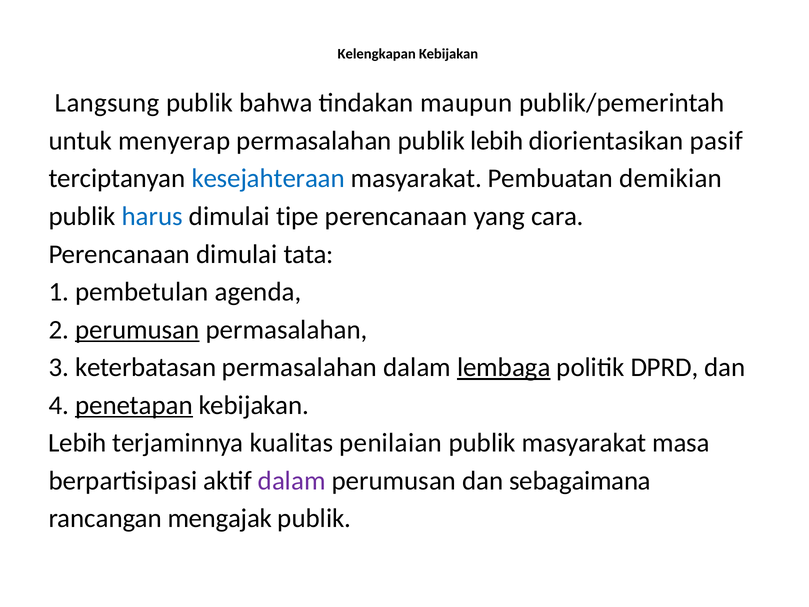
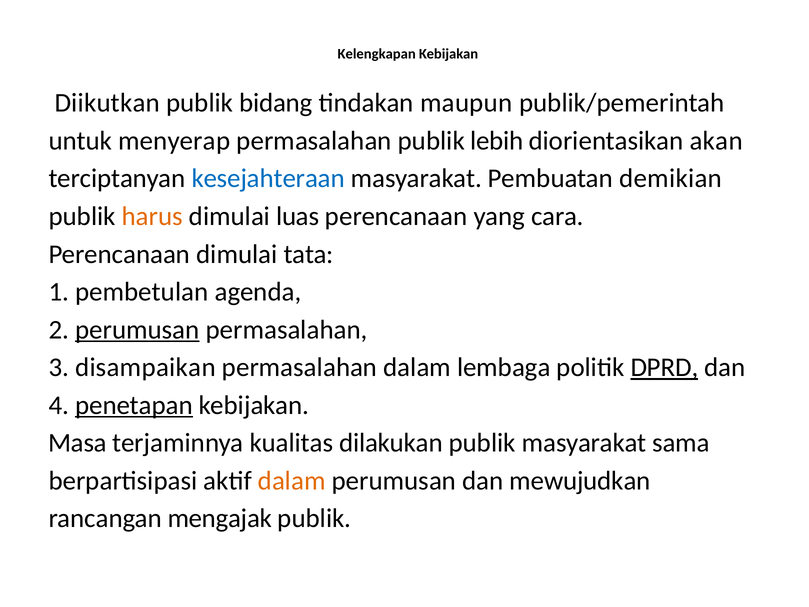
Langsung: Langsung -> Diikutkan (107, 103)
bahwa: bahwa -> bidang (276, 103)
pasif: pasif -> akan (716, 141)
harus colour: blue -> orange (152, 216)
tipe: tipe -> luas (298, 216)
keterbatasan: keterbatasan -> disampaikan (145, 367)
lembaga underline: present -> none (504, 367)
DPRD underline: none -> present (664, 367)
Lebih: Lebih -> Masa (78, 443)
penilaian: penilaian -> dilakukan (391, 443)
masa: masa -> sama (681, 443)
dalam colour: purple -> orange (292, 480)
sebagaimana: sebagaimana -> mewujudkan (580, 480)
